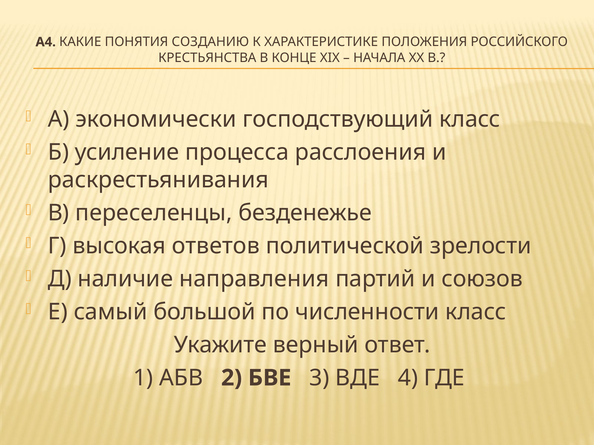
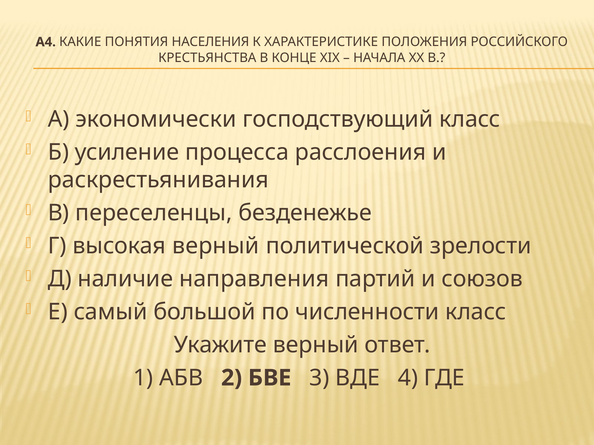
СОЗДАНИЮ: СОЗДАНИЮ -> НАСЕЛЕНИЯ (210, 42)
высокая ответов: ответов -> верный (216, 246)
